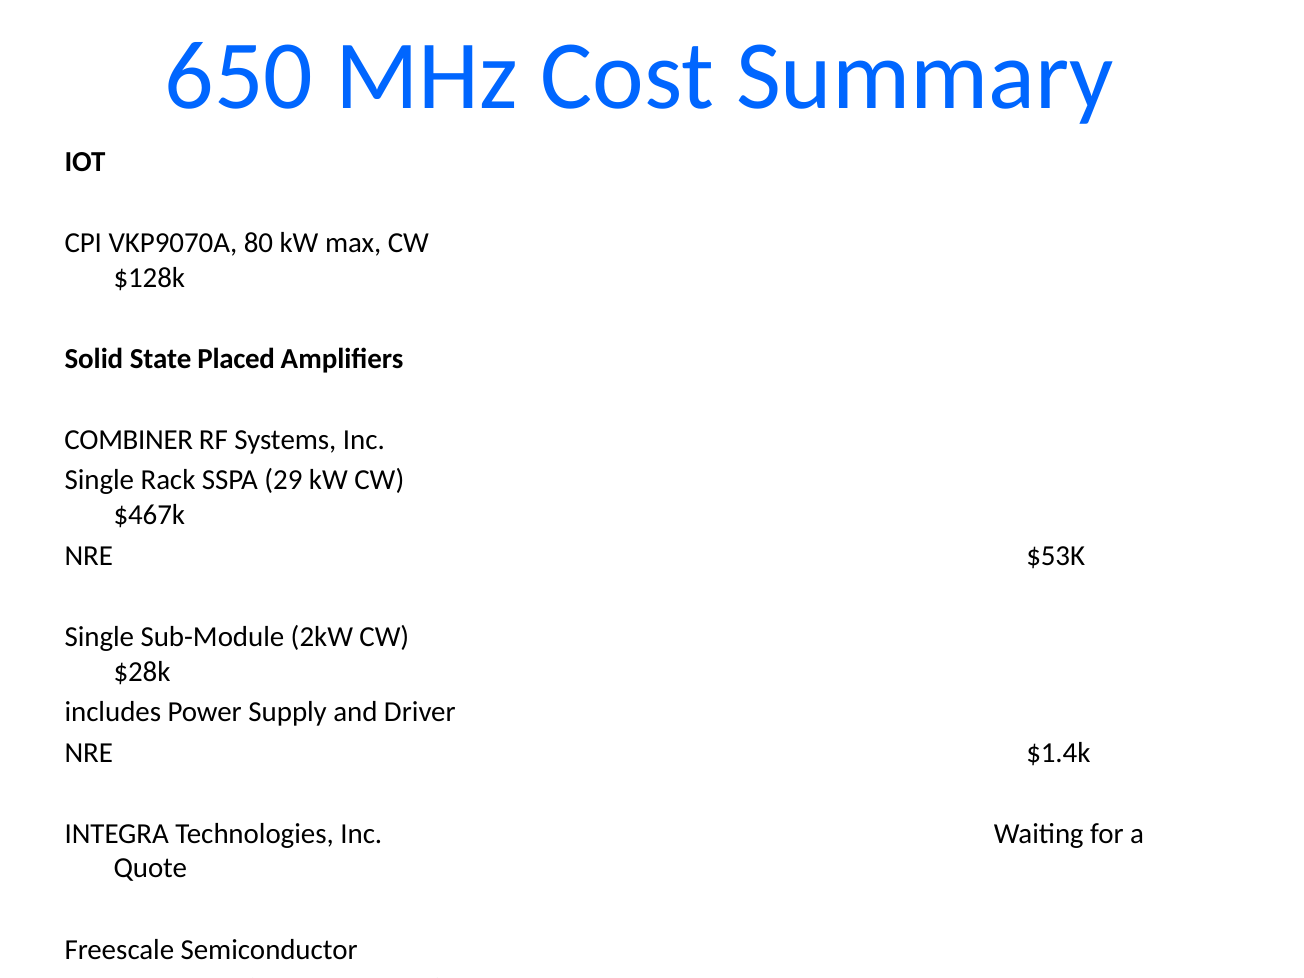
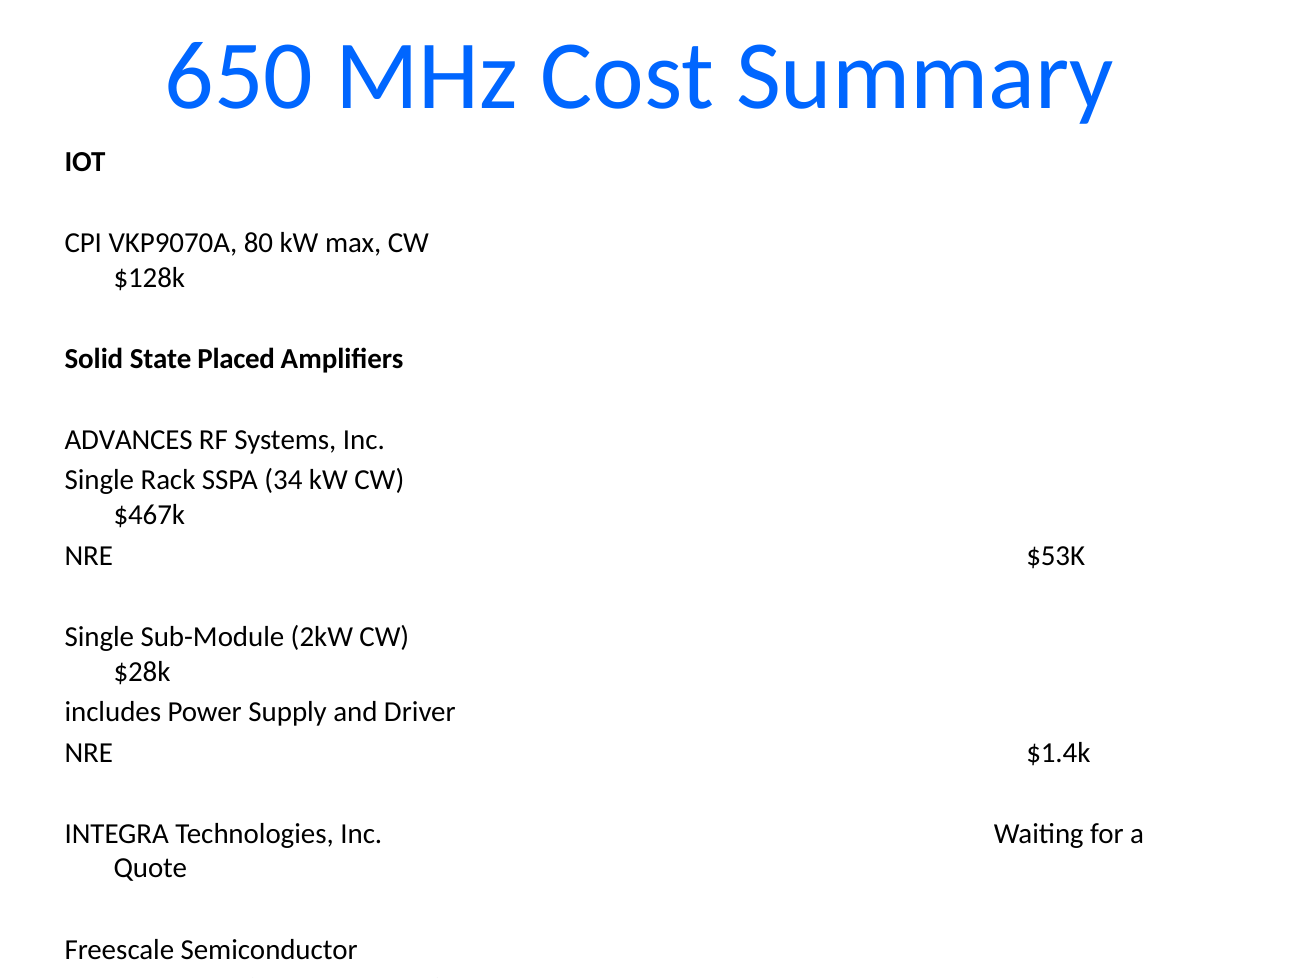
COMBINER: COMBINER -> ADVANCES (129, 440)
29: 29 -> 34 (283, 480)
